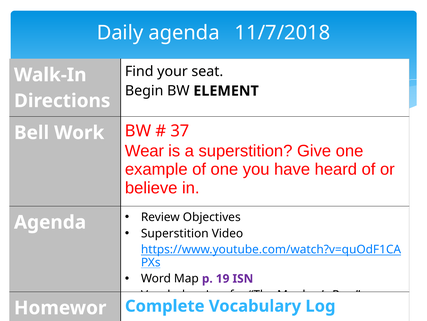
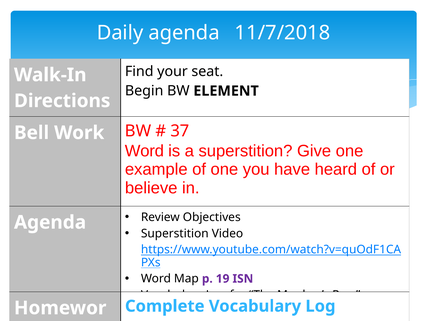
Wear: Wear -> Word (144, 151)
